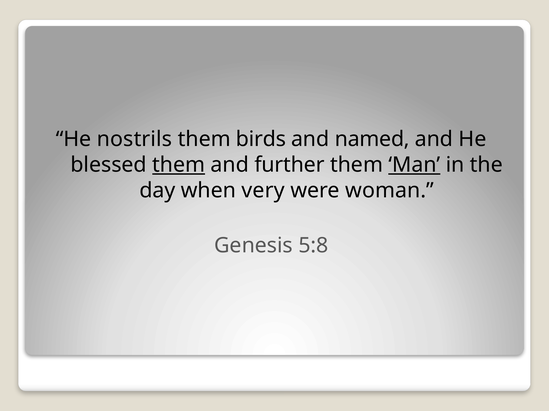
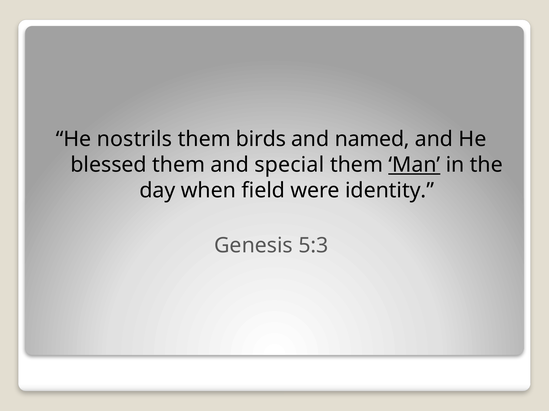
them underline: present -> none (179, 165)
further: further -> special (289, 165)
very: very -> field (263, 191)
woman: woman -> identity (390, 191)
5:8: 5:8 -> 5:3 (313, 246)
